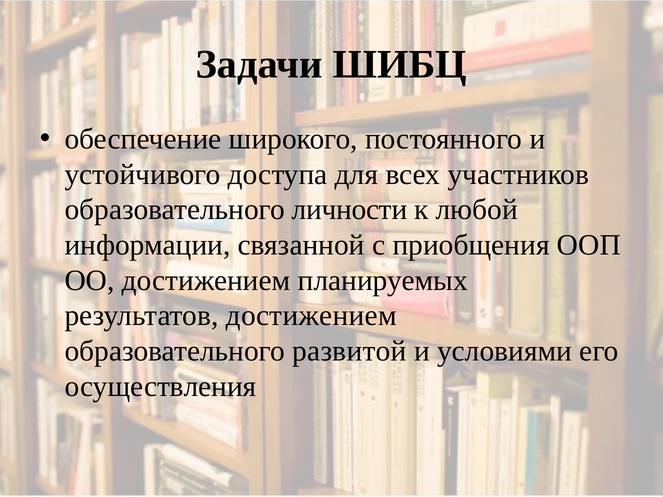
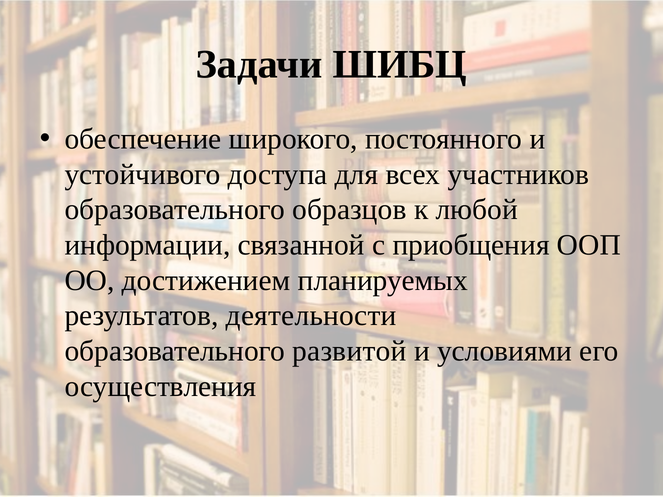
личности: личности -> образцов (349, 210)
результатов достижением: достижением -> деятельности (311, 316)
